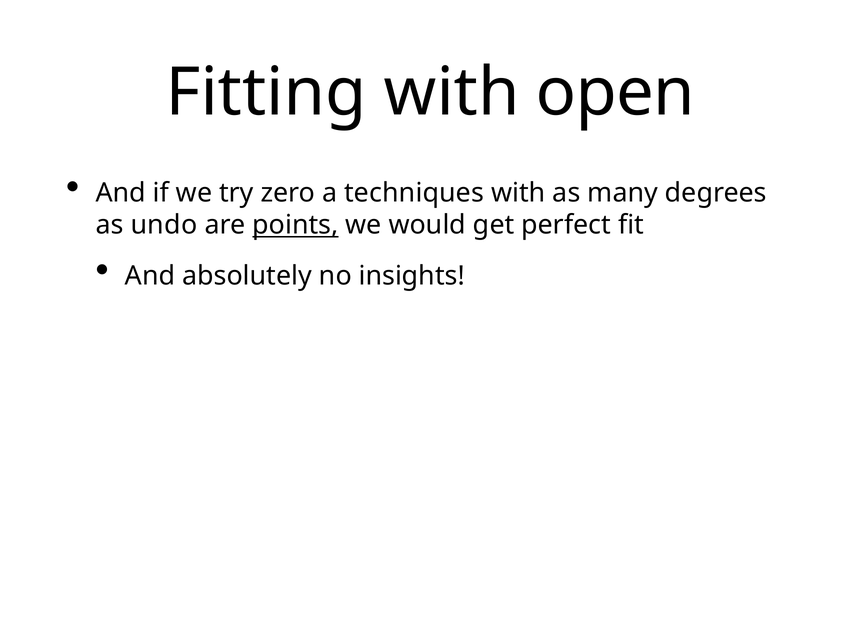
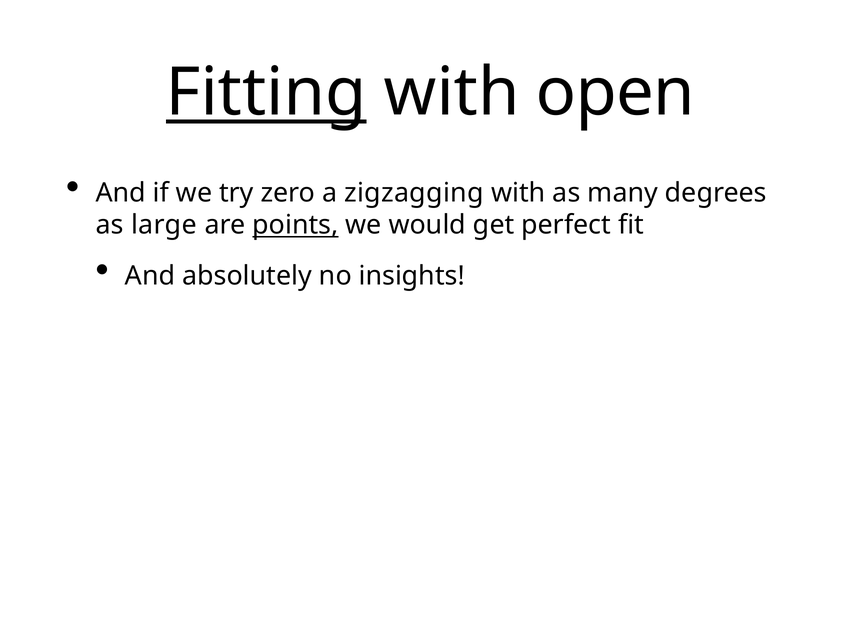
Fitting underline: none -> present (266, 93)
techniques: techniques -> zigzagging (414, 193)
undo: undo -> large (164, 225)
